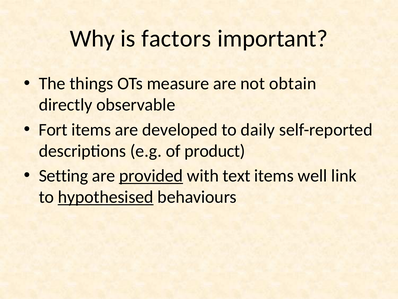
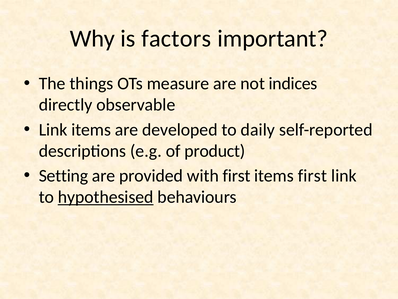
obtain: obtain -> indices (293, 83)
Fort: Fort -> Link (53, 129)
provided underline: present -> none (151, 176)
with text: text -> first (237, 176)
items well: well -> first (312, 176)
